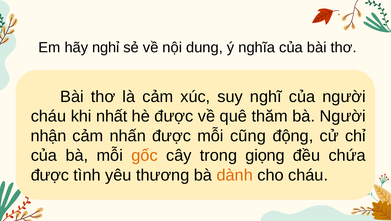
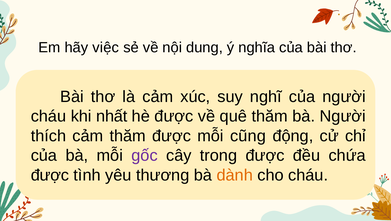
nghỉ: nghỉ -> việc (106, 47)
nhận: nhận -> thích (48, 136)
cảm nhấn: nhấn -> thăm (128, 136)
gốc colour: orange -> purple (145, 155)
trong giọng: giọng -> được (265, 155)
